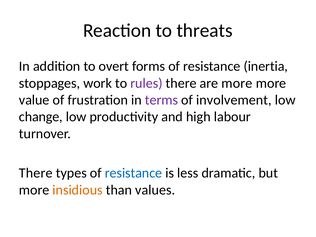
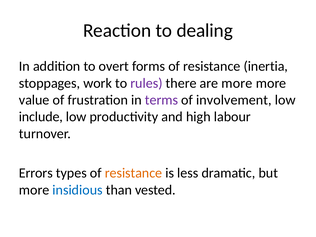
threats: threats -> dealing (205, 31)
change: change -> include (41, 117)
There: There -> Errors (36, 173)
resistance colour: blue -> orange (133, 173)
insidious colour: orange -> blue (78, 190)
values: values -> vested (155, 190)
